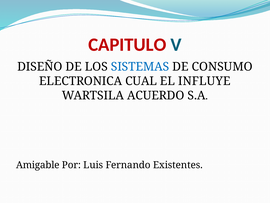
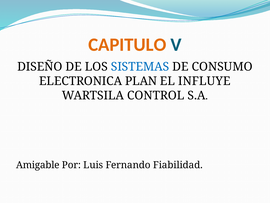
CAPITULO colour: red -> orange (127, 45)
CUAL: CUAL -> PLAN (141, 81)
ACUERDO: ACUERDO -> CONTROL (156, 95)
Existentes: Existentes -> Fiabilidad (178, 165)
